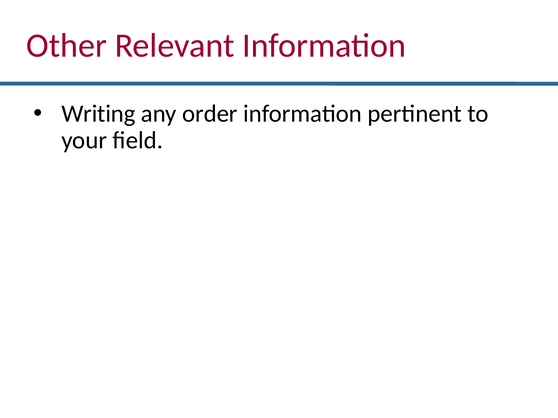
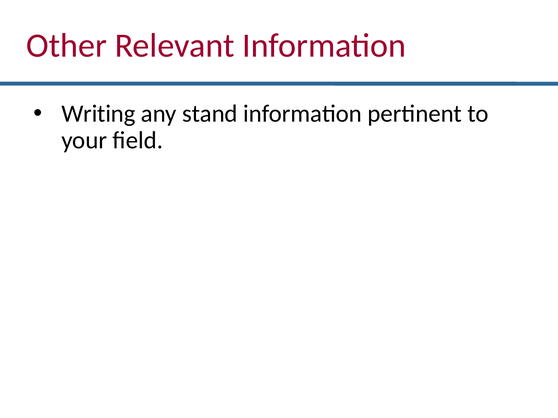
order: order -> stand (210, 114)
